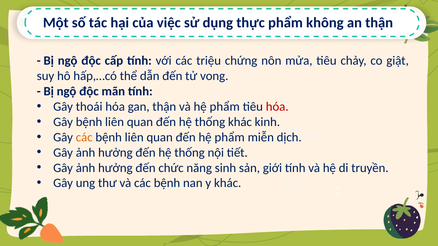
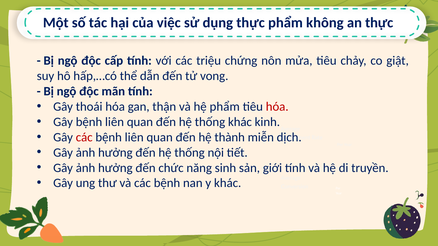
an thận: thận -> thực (379, 23)
các colour: orange -> red (84, 137)
đến hệ phẩm: phẩm -> thành (230, 137)
